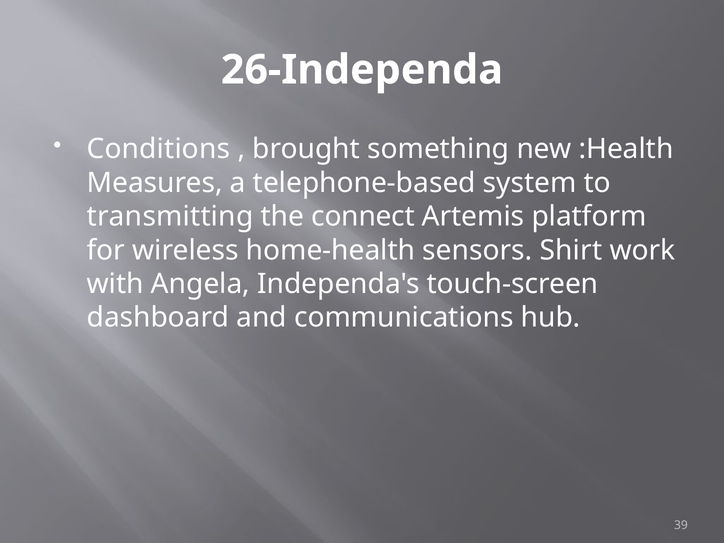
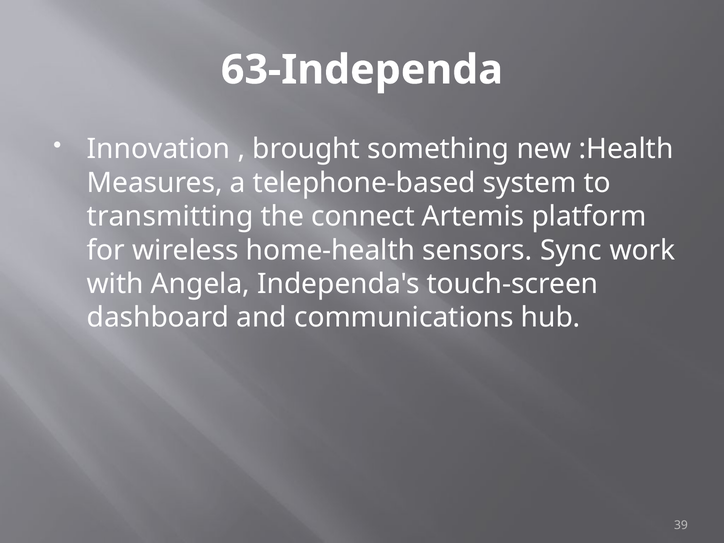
26-Independa: 26-Independa -> 63-Independa (362, 70)
Conditions: Conditions -> Innovation (159, 149)
Shirt: Shirt -> Sync (571, 250)
